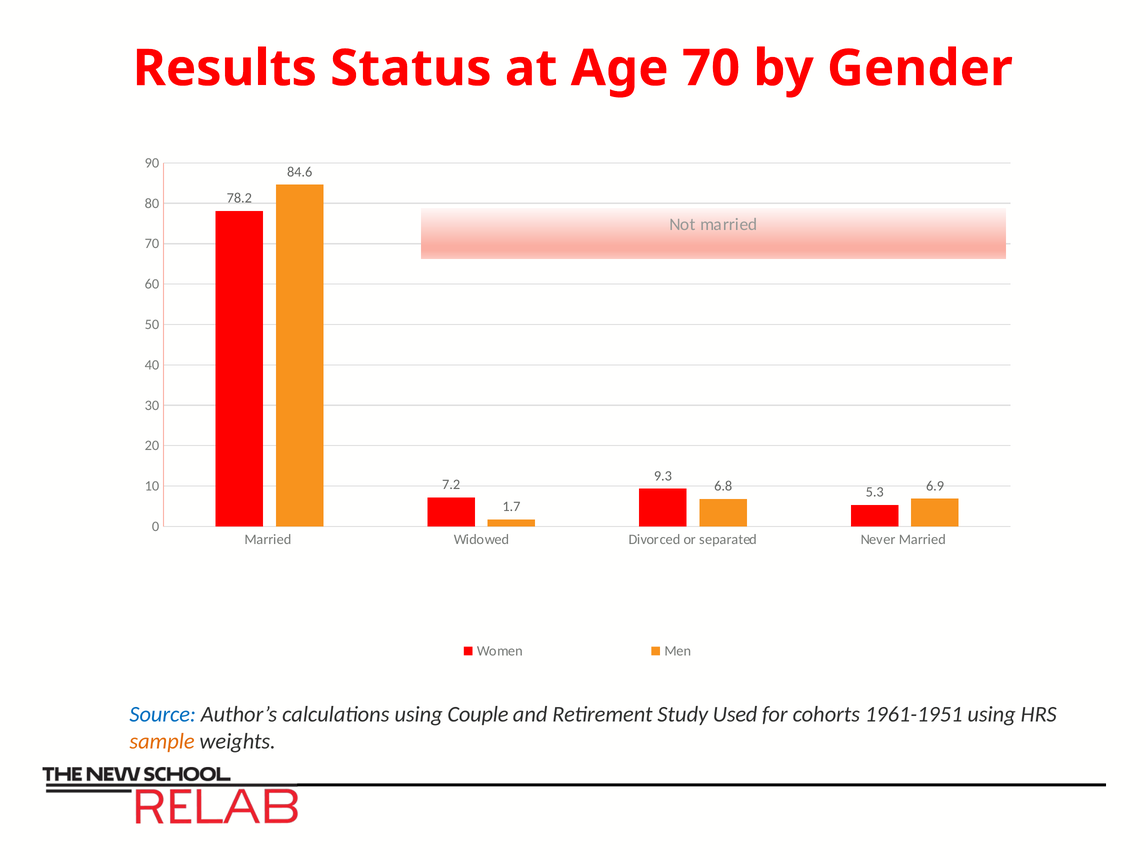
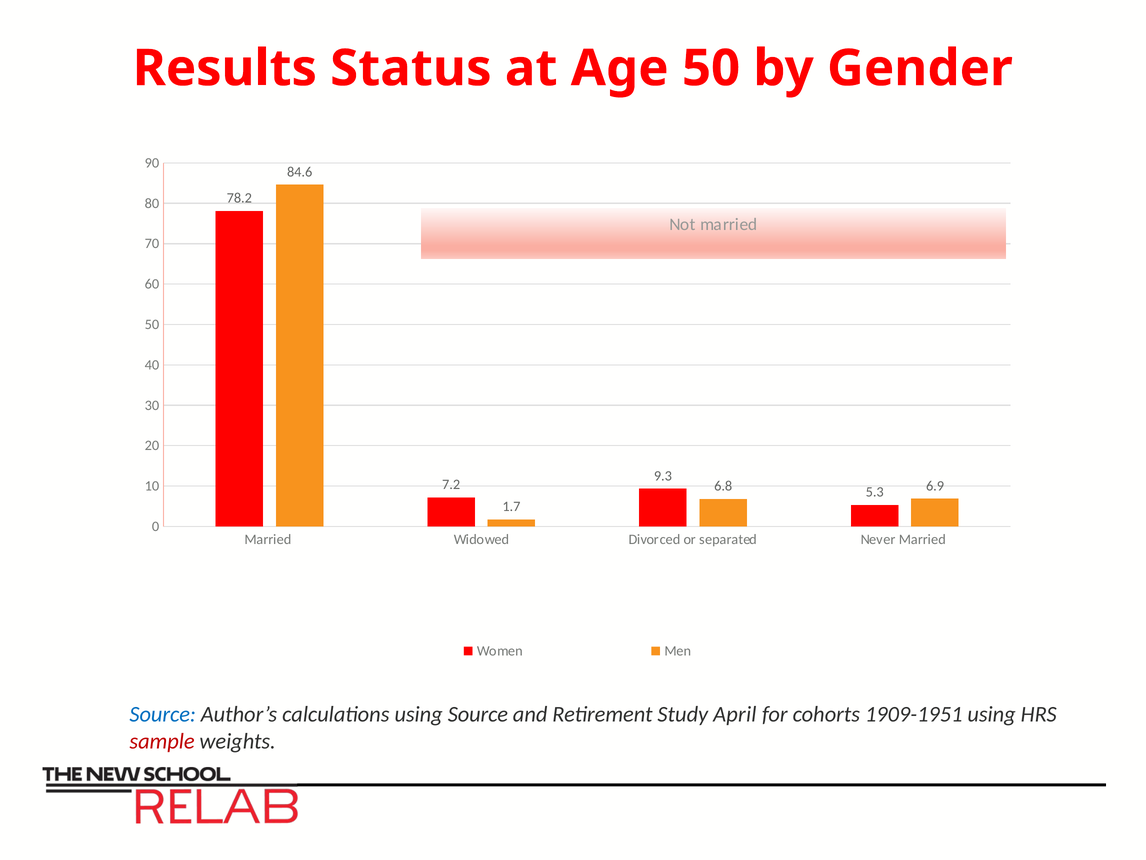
Age 70: 70 -> 50 (711, 68)
using Couple: Couple -> Source (478, 714)
Used: Used -> April (735, 714)
1961-1951: 1961-1951 -> 1909-1951 (914, 714)
sample colour: orange -> red (162, 741)
